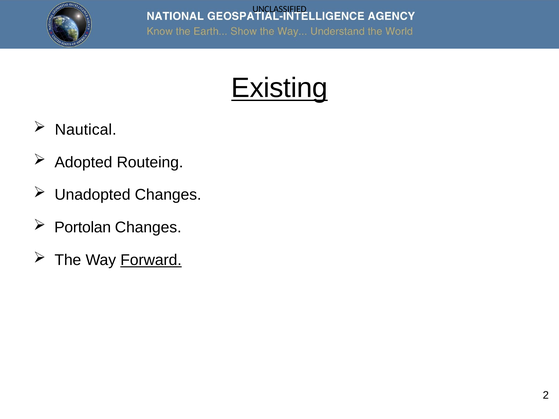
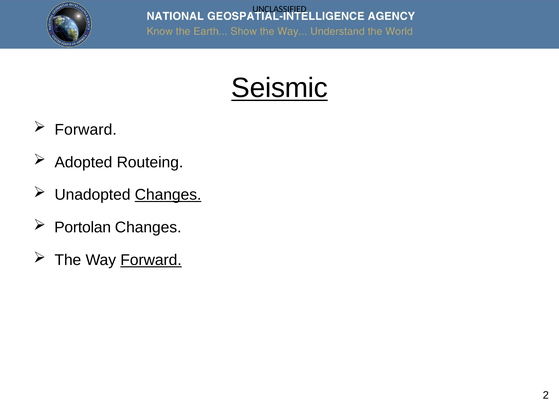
Existing: Existing -> Seismic (280, 88)
Nautical: Nautical -> Forward (86, 130)
Changes underline: none -> present (168, 195)
